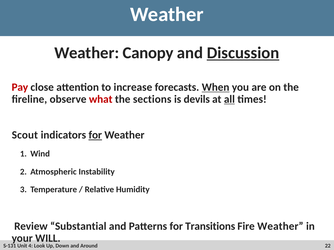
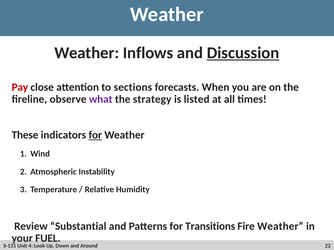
Canopy: Canopy -> Inflows (148, 53)
increase: increase -> sections (133, 87)
When underline: present -> none (216, 87)
what colour: red -> purple (101, 99)
sections: sections -> strategy (152, 99)
devils: devils -> listed (197, 99)
all underline: present -> none (229, 99)
Scout: Scout -> These (25, 135)
WILL: WILL -> FUEL (48, 239)
